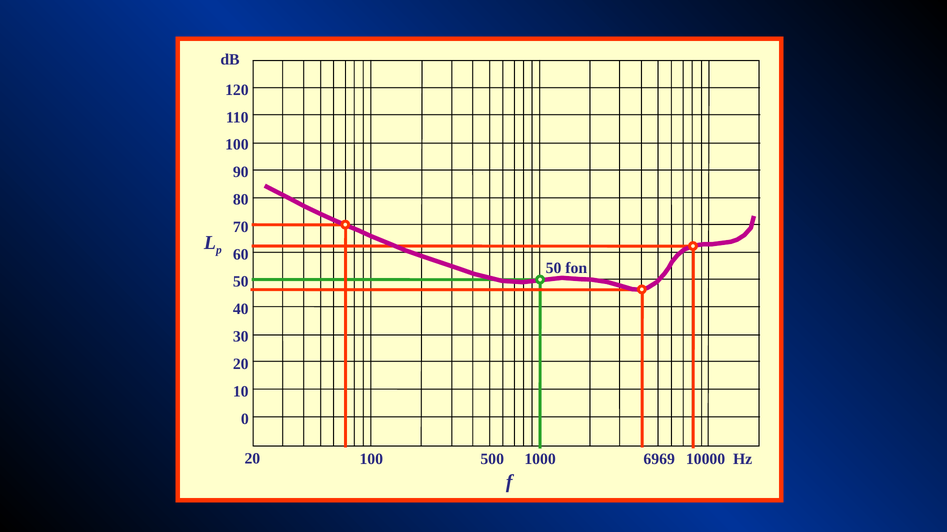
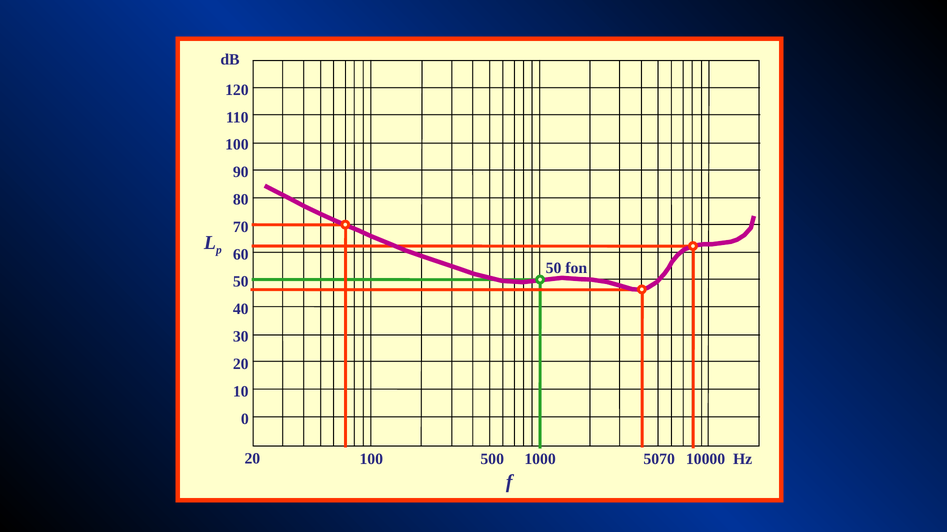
6969: 6969 -> 5070 (659, 460)
